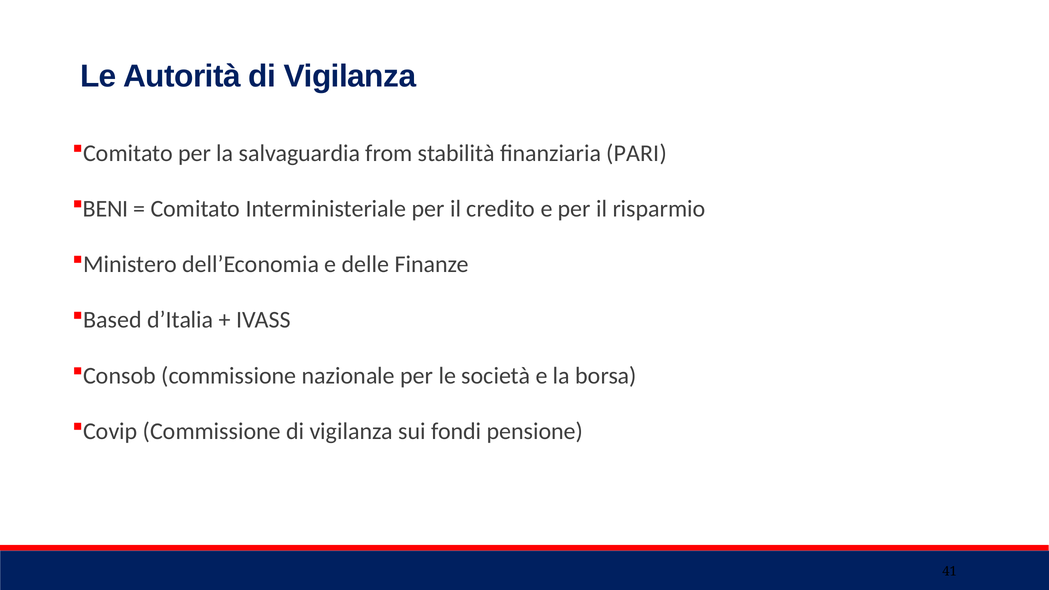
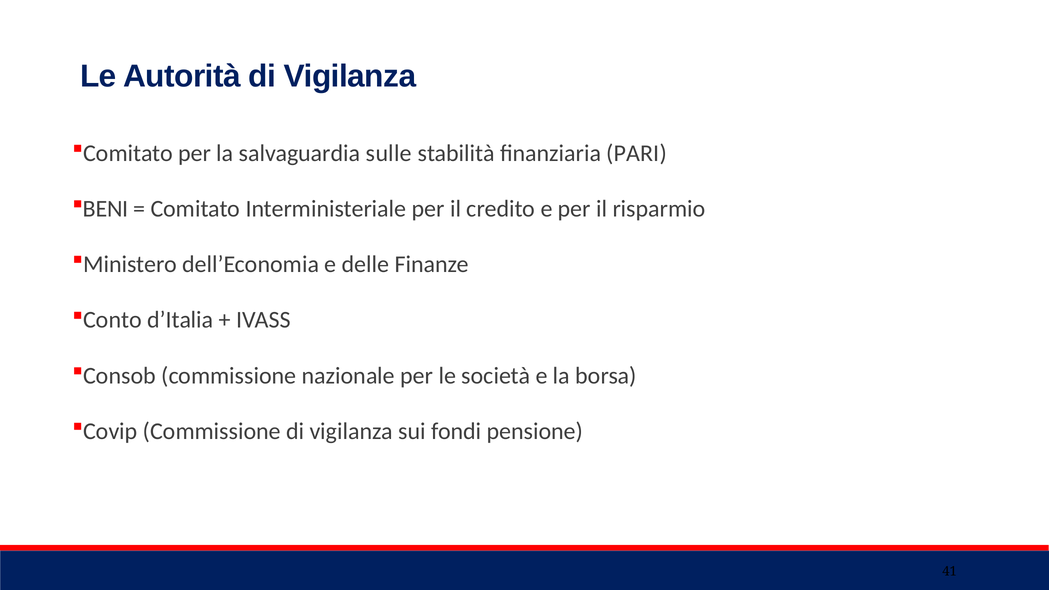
from: from -> sulle (389, 153)
Based: Based -> Conto (113, 320)
